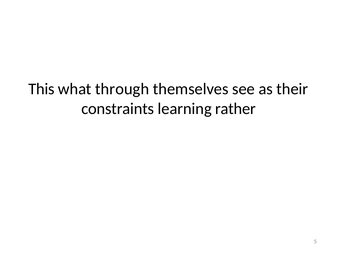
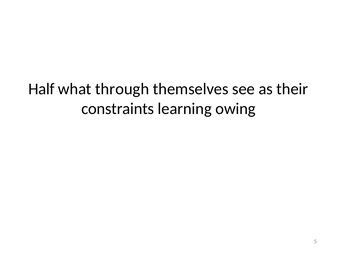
This: This -> Half (41, 89)
rather: rather -> owing (235, 109)
